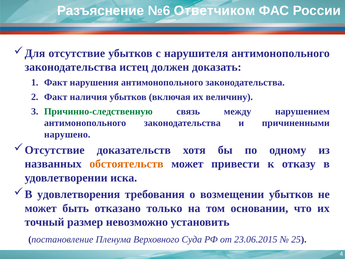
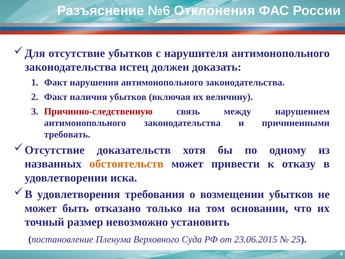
Ответчиком: Ответчиком -> Отклонения (215, 11)
Причинно-следственную colour: green -> red (98, 111)
нарушено: нарушено -> требовать (67, 134)
